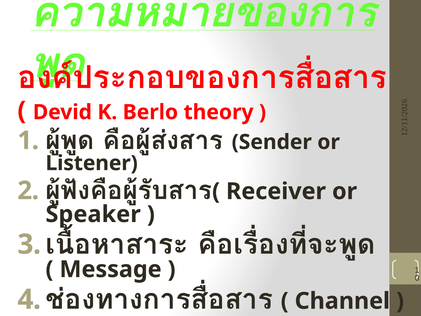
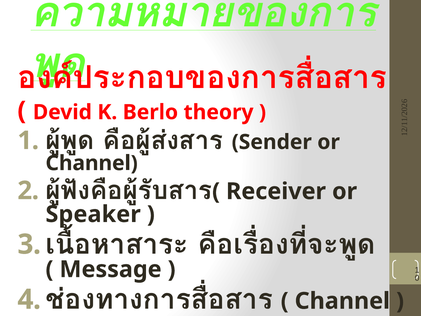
Listener: Listener -> Channel (92, 163)
